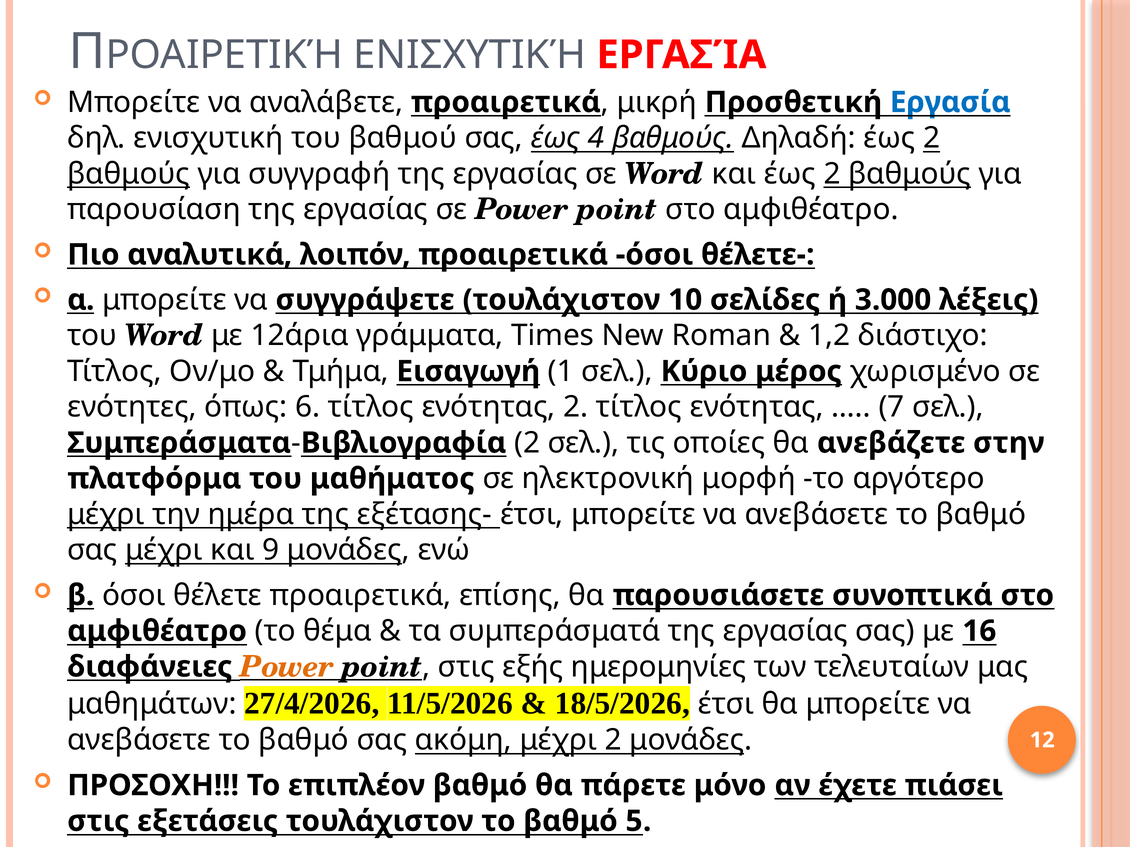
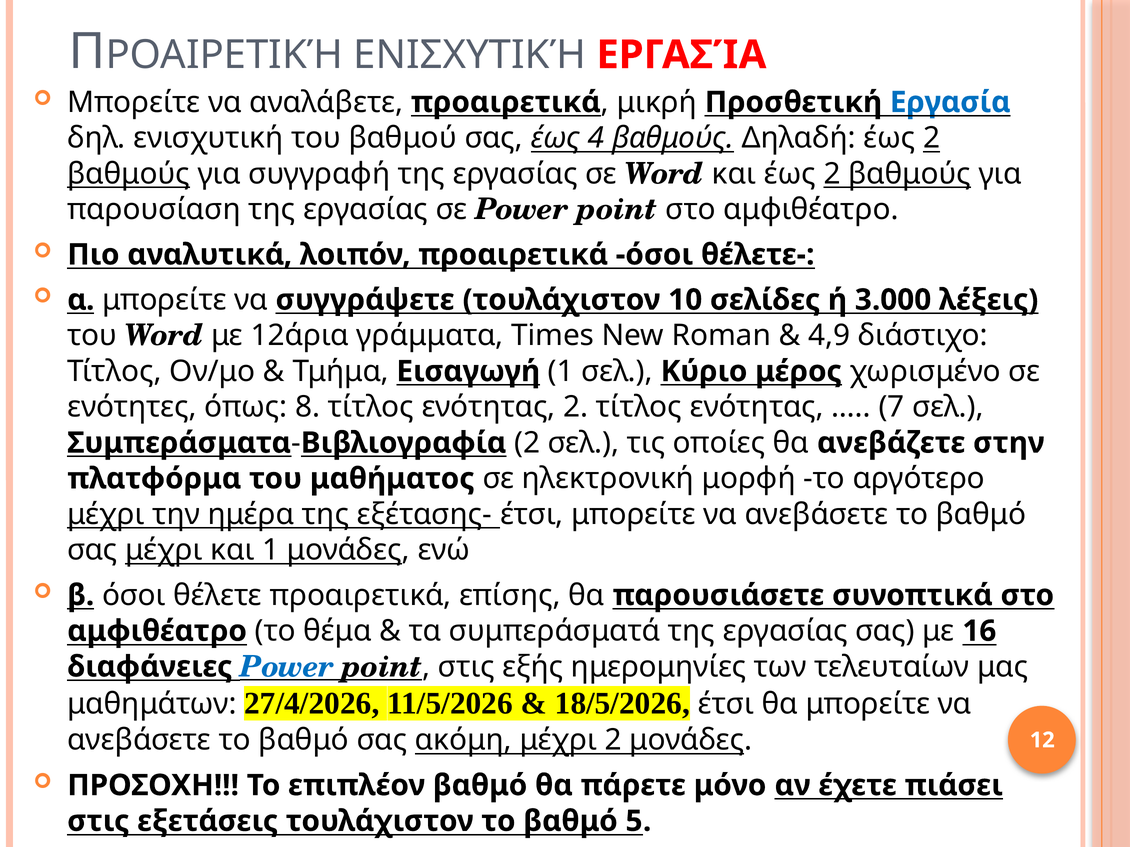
1,2: 1,2 -> 4,9 (829, 336)
6: 6 -> 8 (308, 407)
και 9: 9 -> 1 (271, 550)
Power colour: orange -> blue (287, 667)
